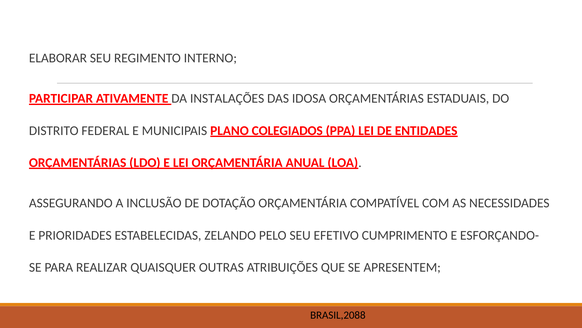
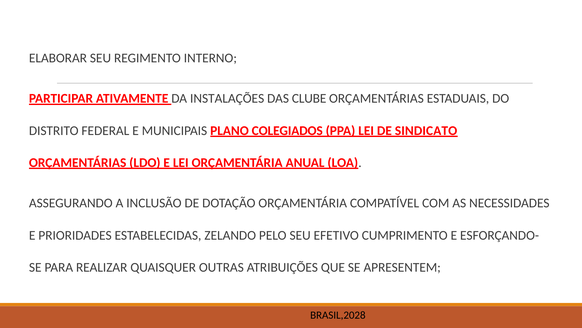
IDOSA: IDOSA -> CLUBE (309, 98)
ENTIDADES: ENTIDADES -> SINDICATO (426, 130)
BRASIL,2088: BRASIL,2088 -> BRASIL,2028 (338, 315)
